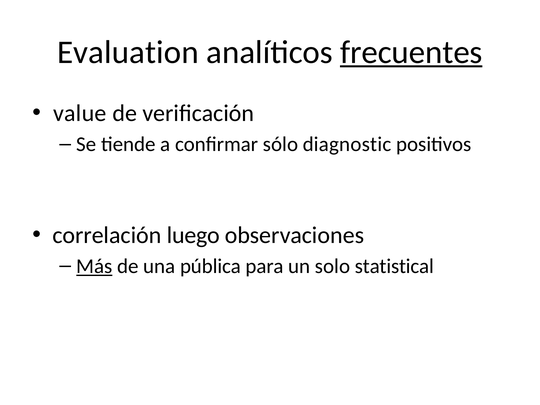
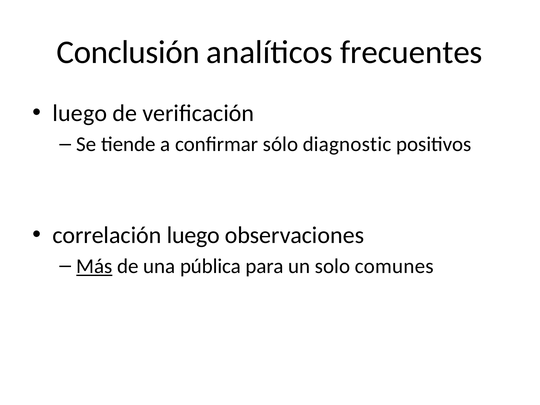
Evaluation: Evaluation -> Conclusión (128, 52)
frecuentes underline: present -> none (411, 52)
value: value -> luego (80, 113)
statistical: statistical -> comunes (394, 266)
